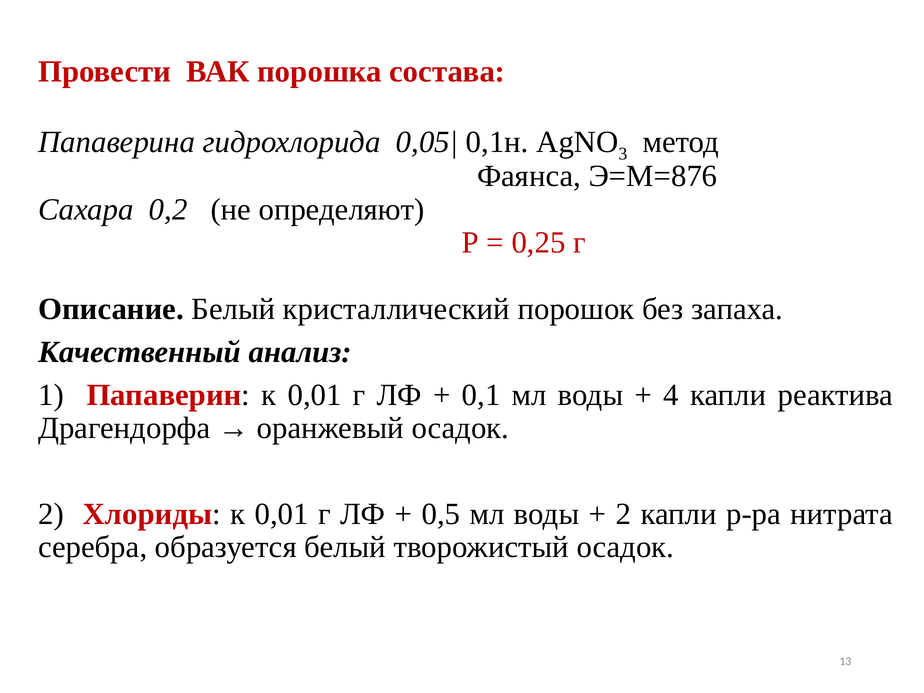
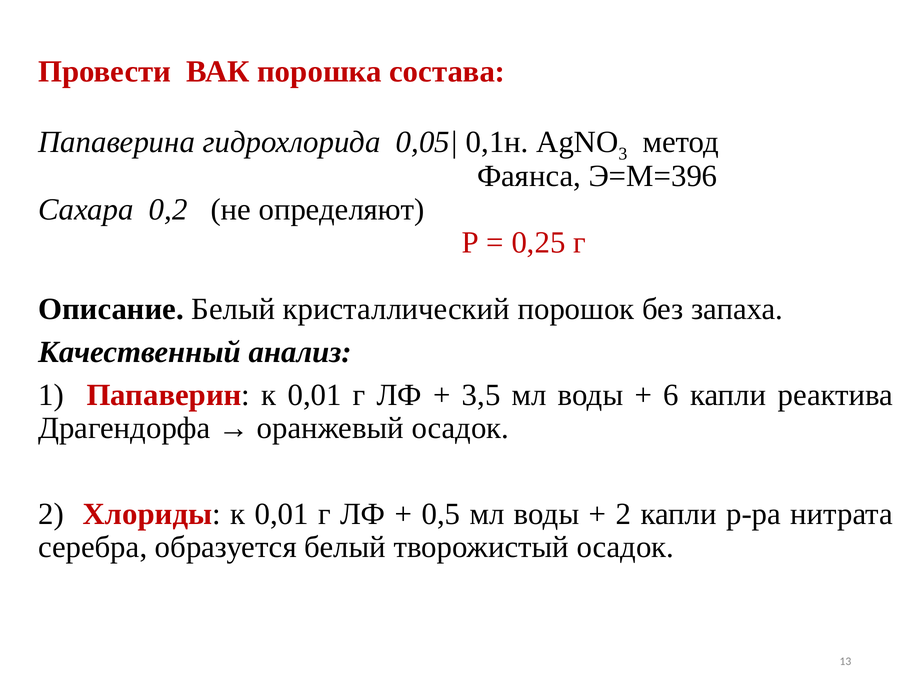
Э=М=876: Э=М=876 -> Э=М=396 (653, 176)
0,1: 0,1 -> 3,5 (481, 395)
4: 4 -> 6 (671, 395)
